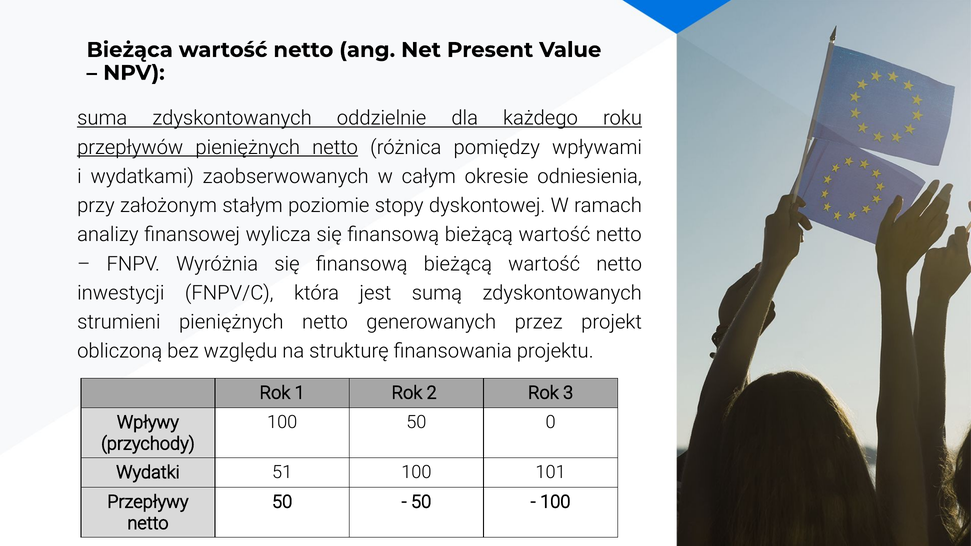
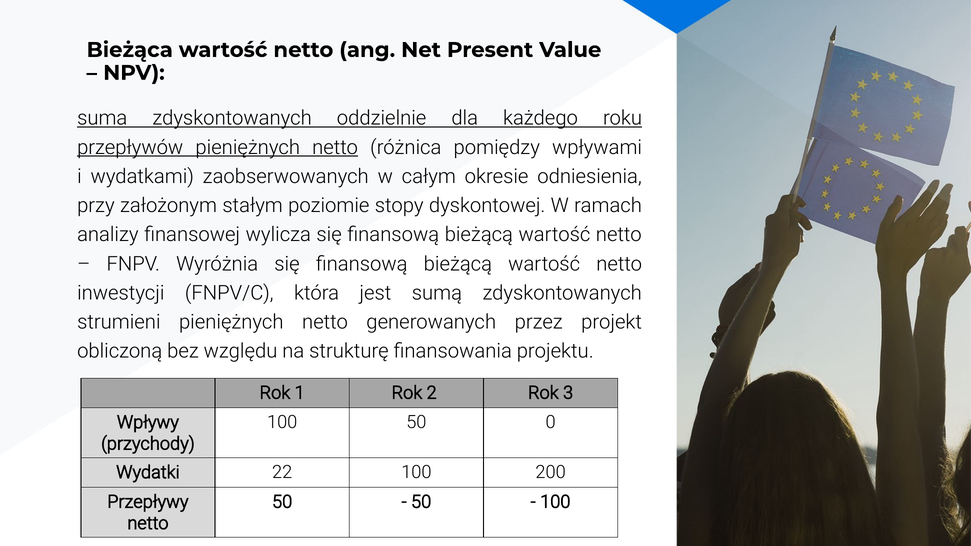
51: 51 -> 22 (282, 472)
101: 101 -> 200 (551, 472)
